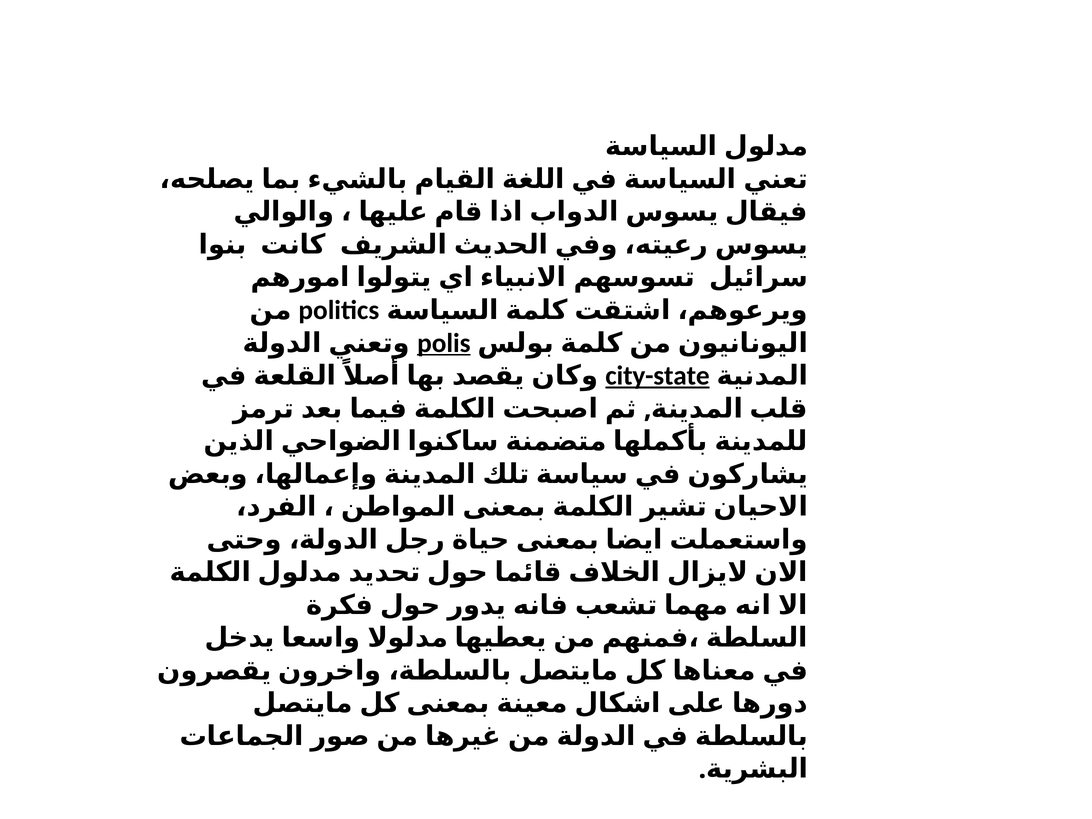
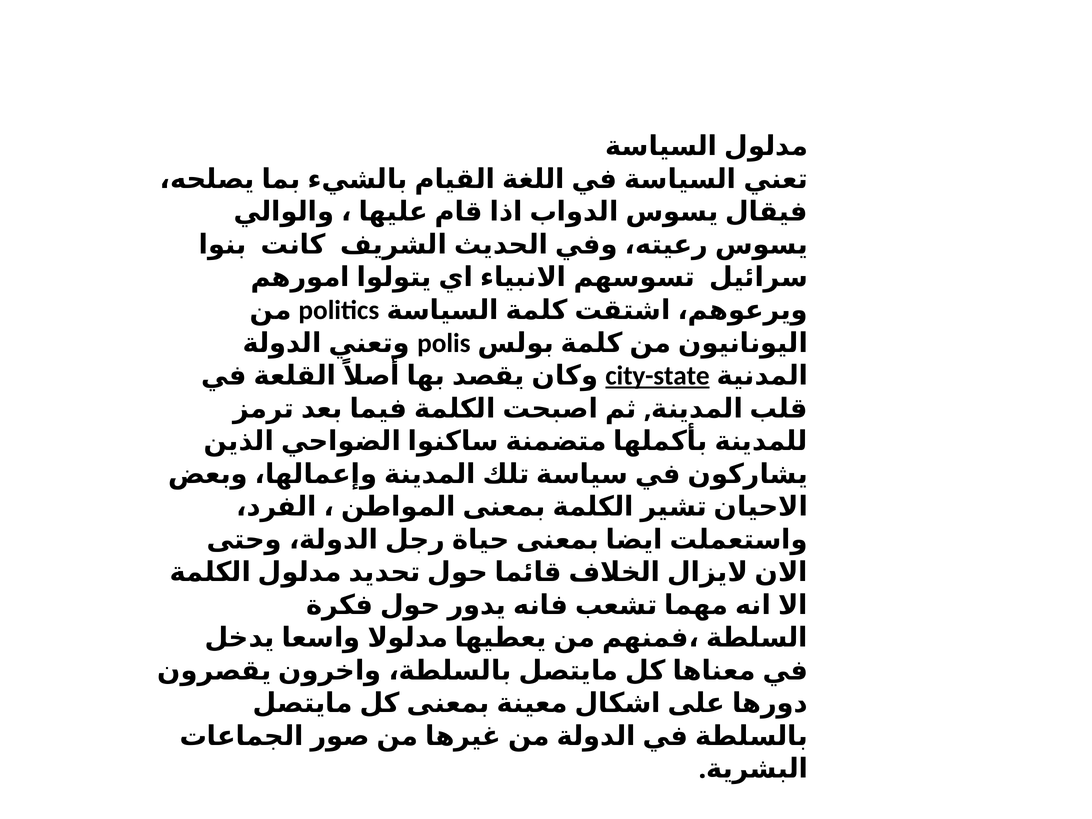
polis underline: present -> none (444, 343)
